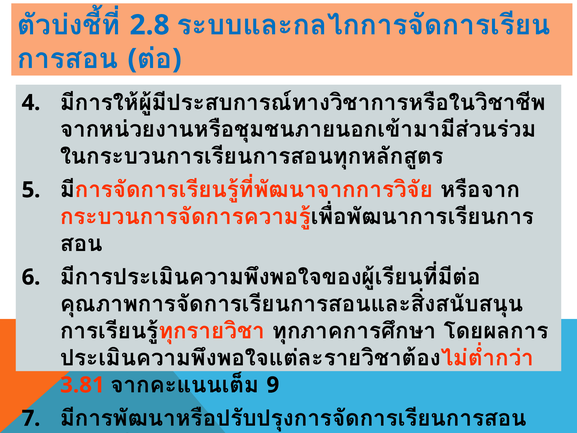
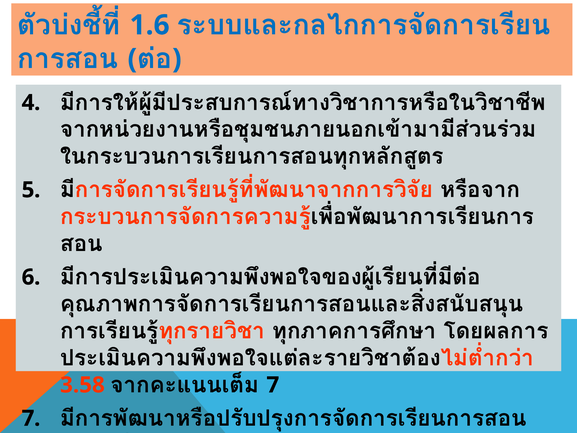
2.8: 2.8 -> 1.6 (150, 25)
3.81: 3.81 -> 3.58 (82, 385)
9: 9 -> 7 (273, 385)
